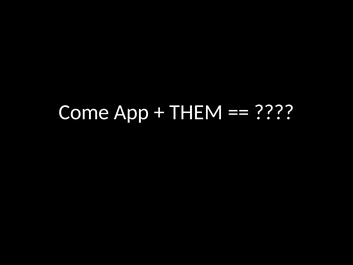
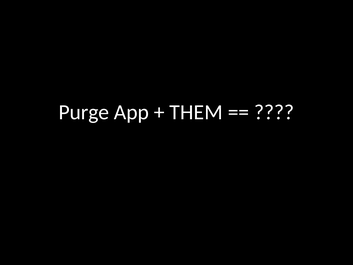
Come: Come -> Purge (84, 112)
